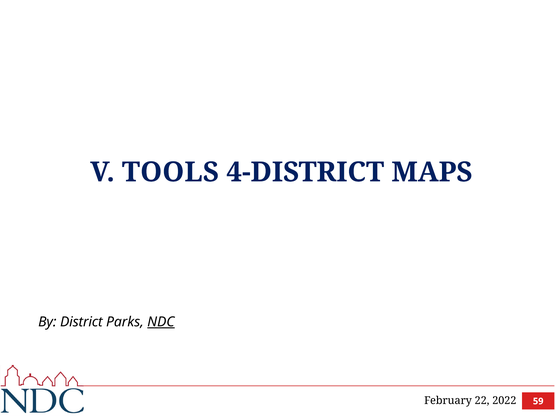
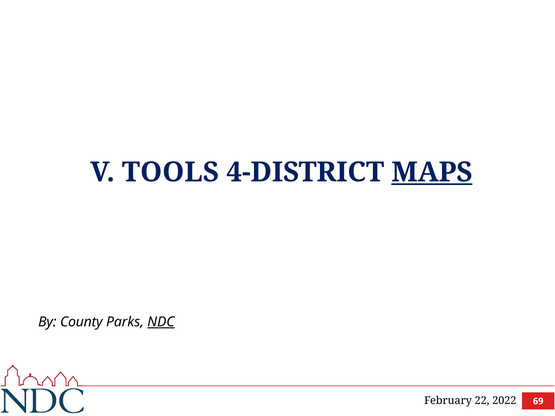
MAPS underline: none -> present (432, 172)
District: District -> County (81, 322)
59: 59 -> 69 (538, 401)
